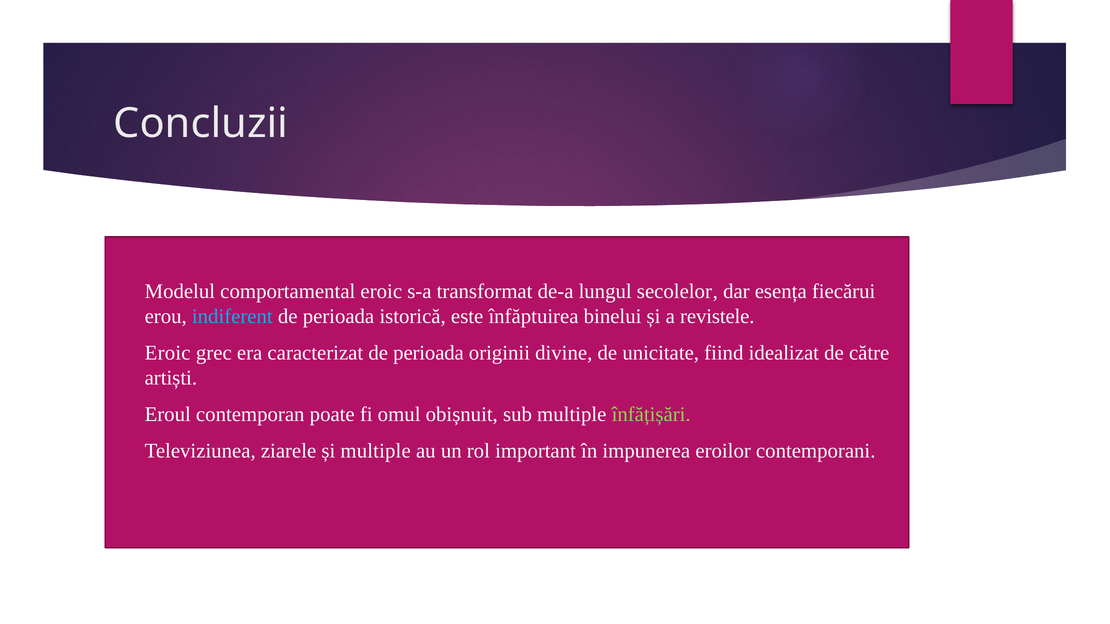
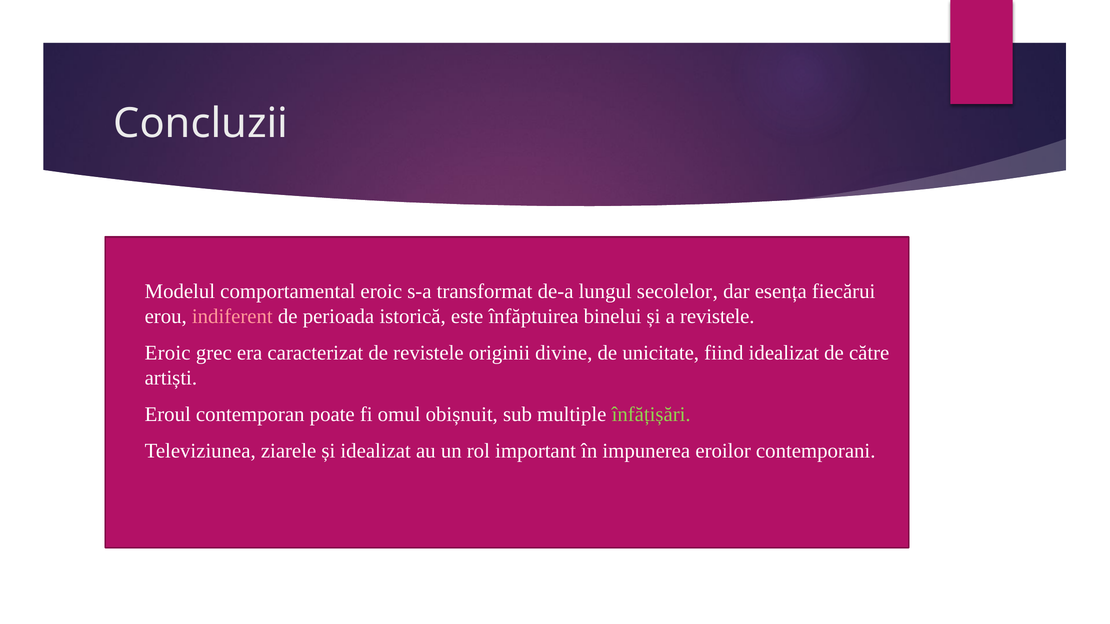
indiferent colour: light blue -> pink (232, 317)
caracterizat de perioada: perioada -> revistele (428, 353)
și multiple: multiple -> idealizat (376, 451)
